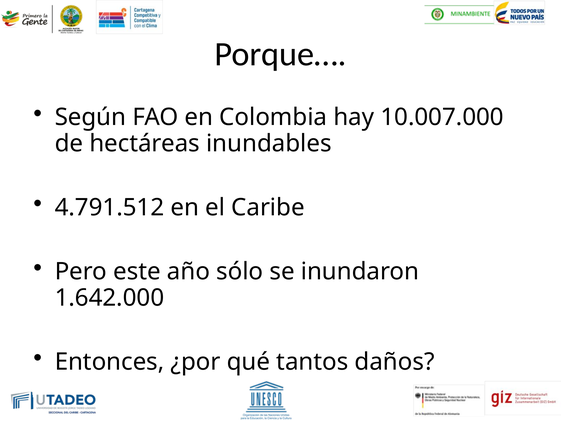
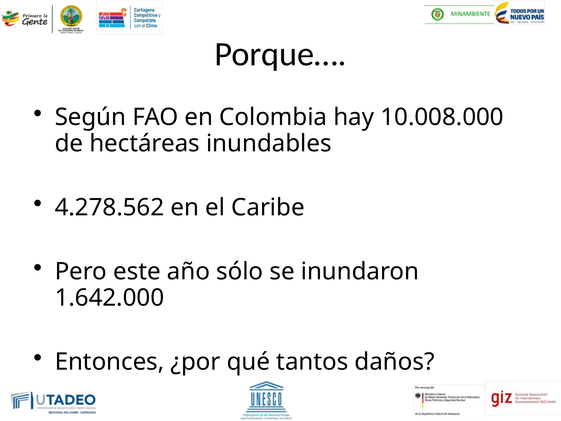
10.007.000: 10.007.000 -> 10.008.000 (442, 117)
4.791.512: 4.791.512 -> 4.278.562 (109, 207)
